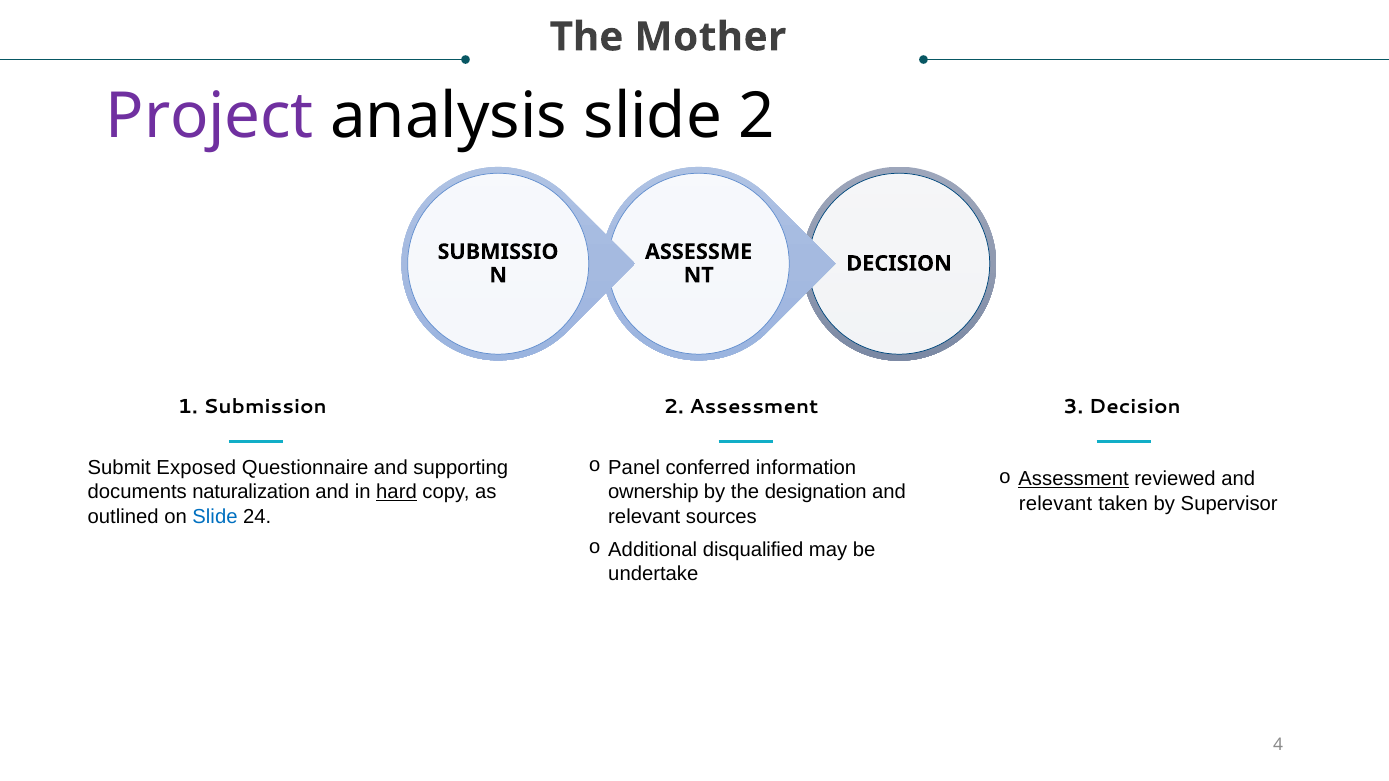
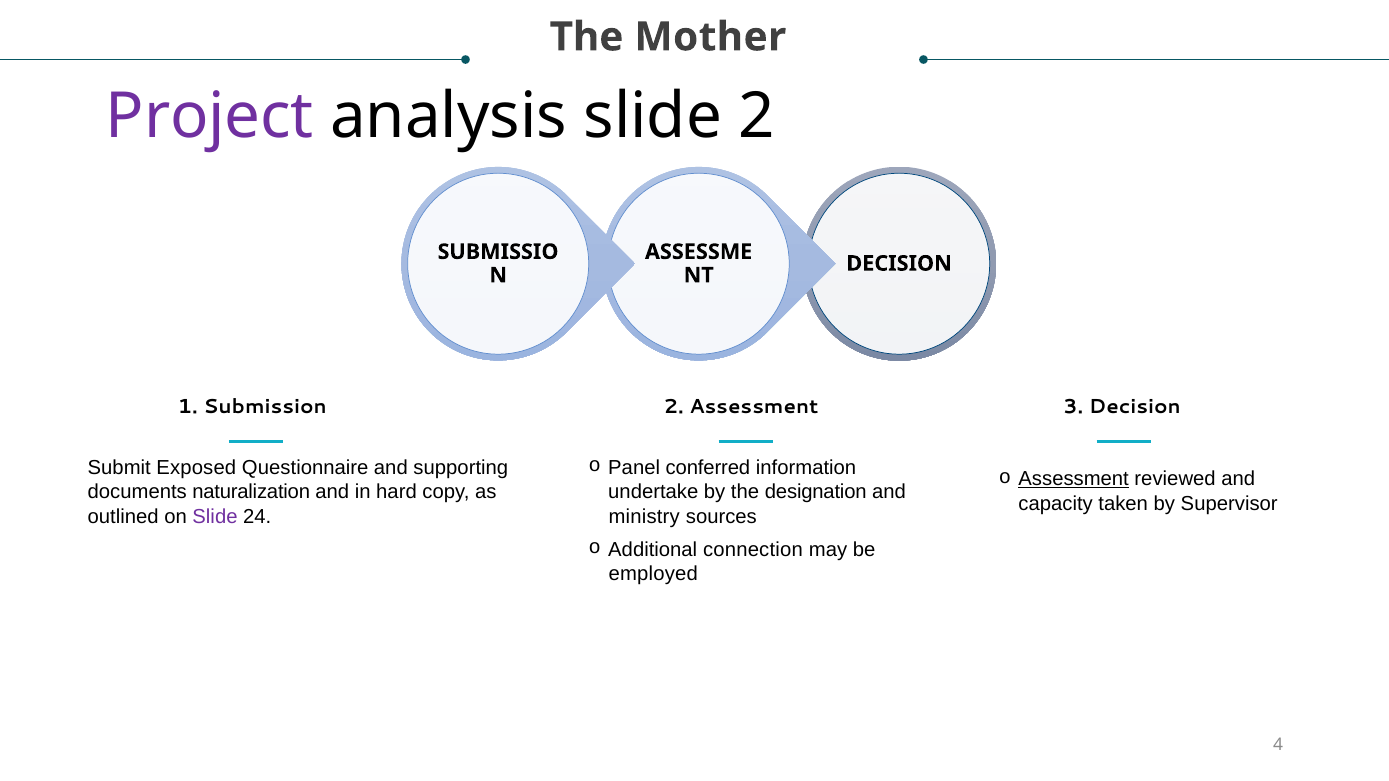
ownership: ownership -> undertake (653, 492)
hard underline: present -> none (397, 492)
relevant: relevant -> capacity (1056, 504)
Slide colour: blue -> purple (215, 517)
relevant: relevant -> ministry (644, 517)
disqualified: disqualified -> connection (753, 550)
undertake: undertake -> employed (653, 574)
